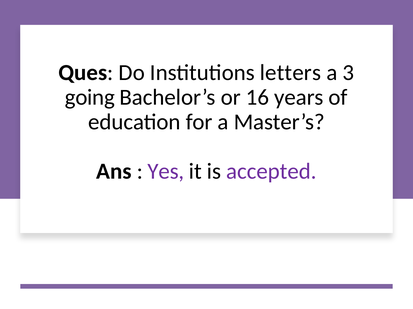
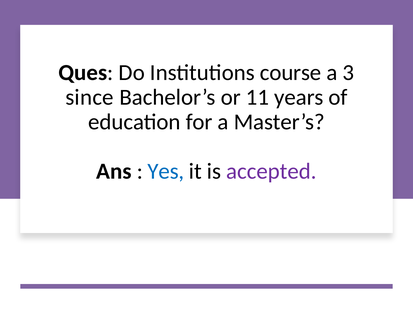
letters: letters -> course (291, 73)
going: going -> since (90, 97)
16: 16 -> 11 (257, 97)
Yes colour: purple -> blue (166, 172)
